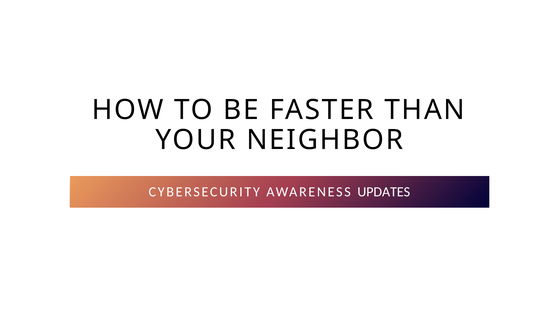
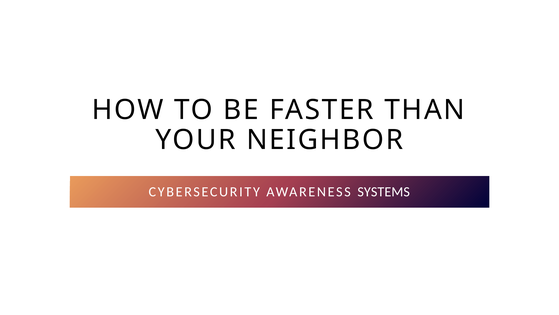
UPDATES: UPDATES -> SYSTEMS (384, 191)
